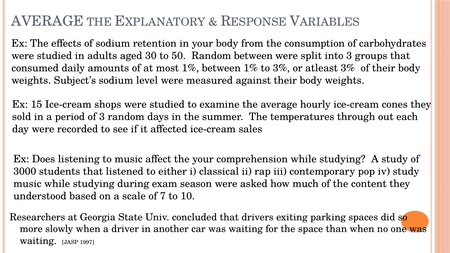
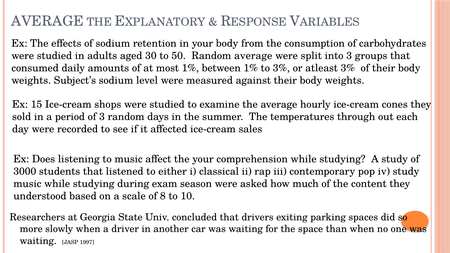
Random between: between -> average (253, 56)
7: 7 -> 8 (163, 196)
